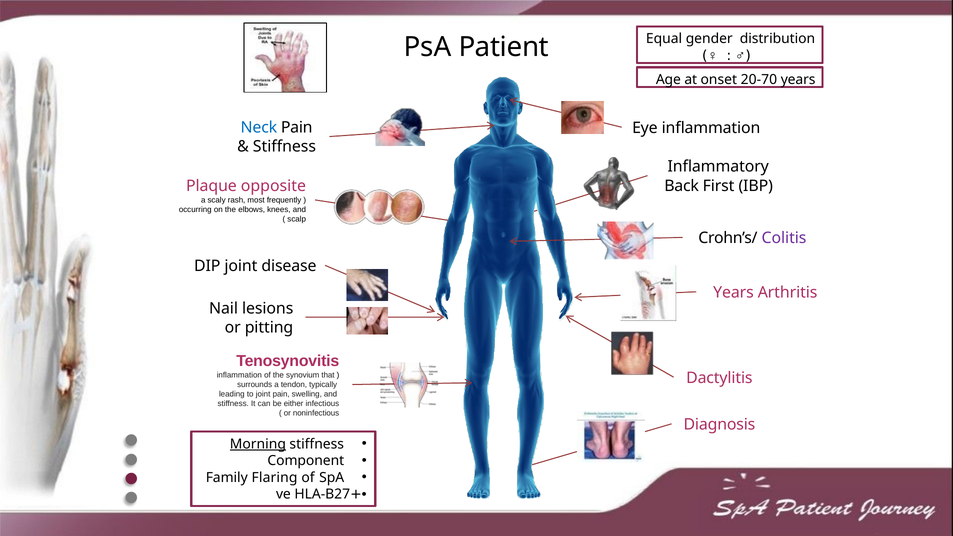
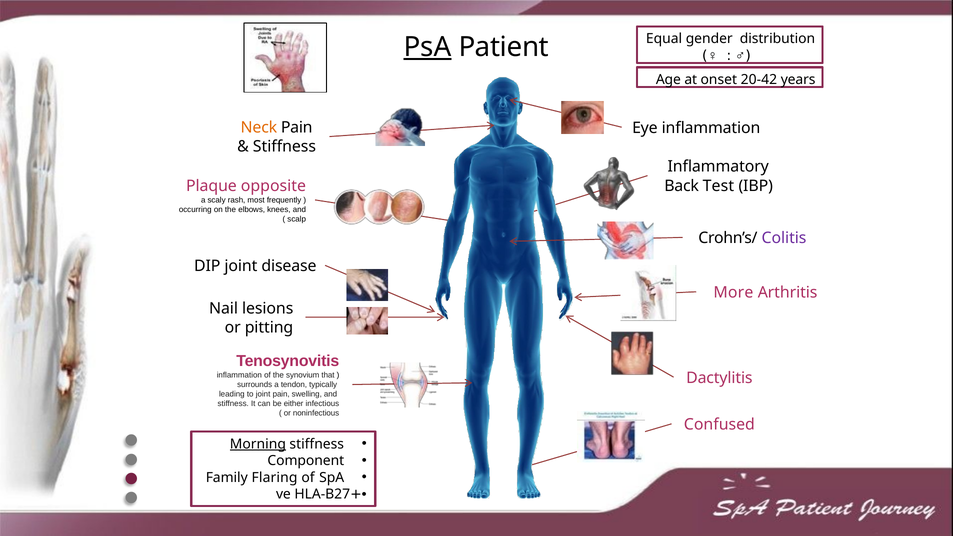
PsA underline: none -> present (428, 47)
20-70: 20-70 -> 20-42 (759, 80)
Neck colour: blue -> orange (259, 128)
First: First -> Test (718, 186)
Years: Years -> More (733, 293)
Diagnosis: Diagnosis -> Confused (719, 425)
